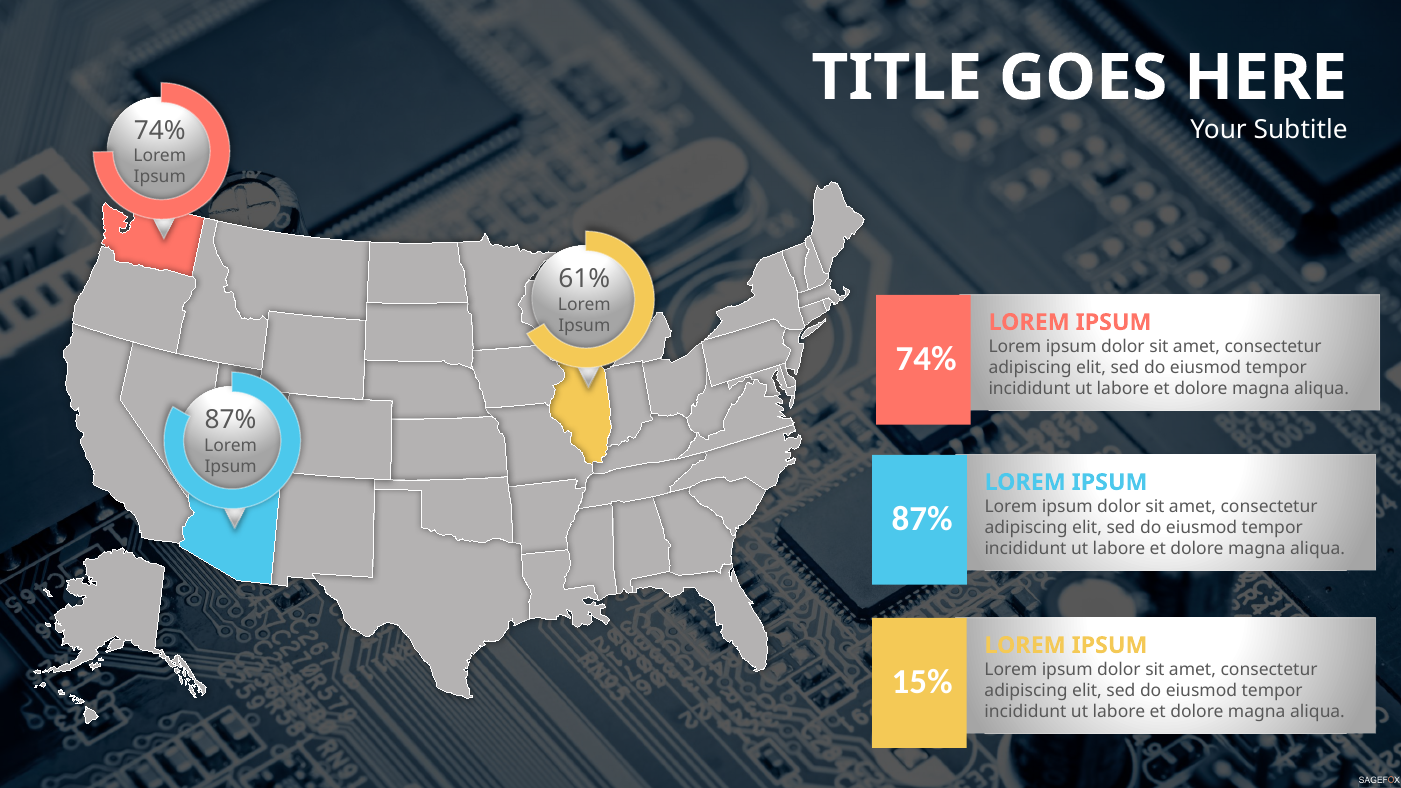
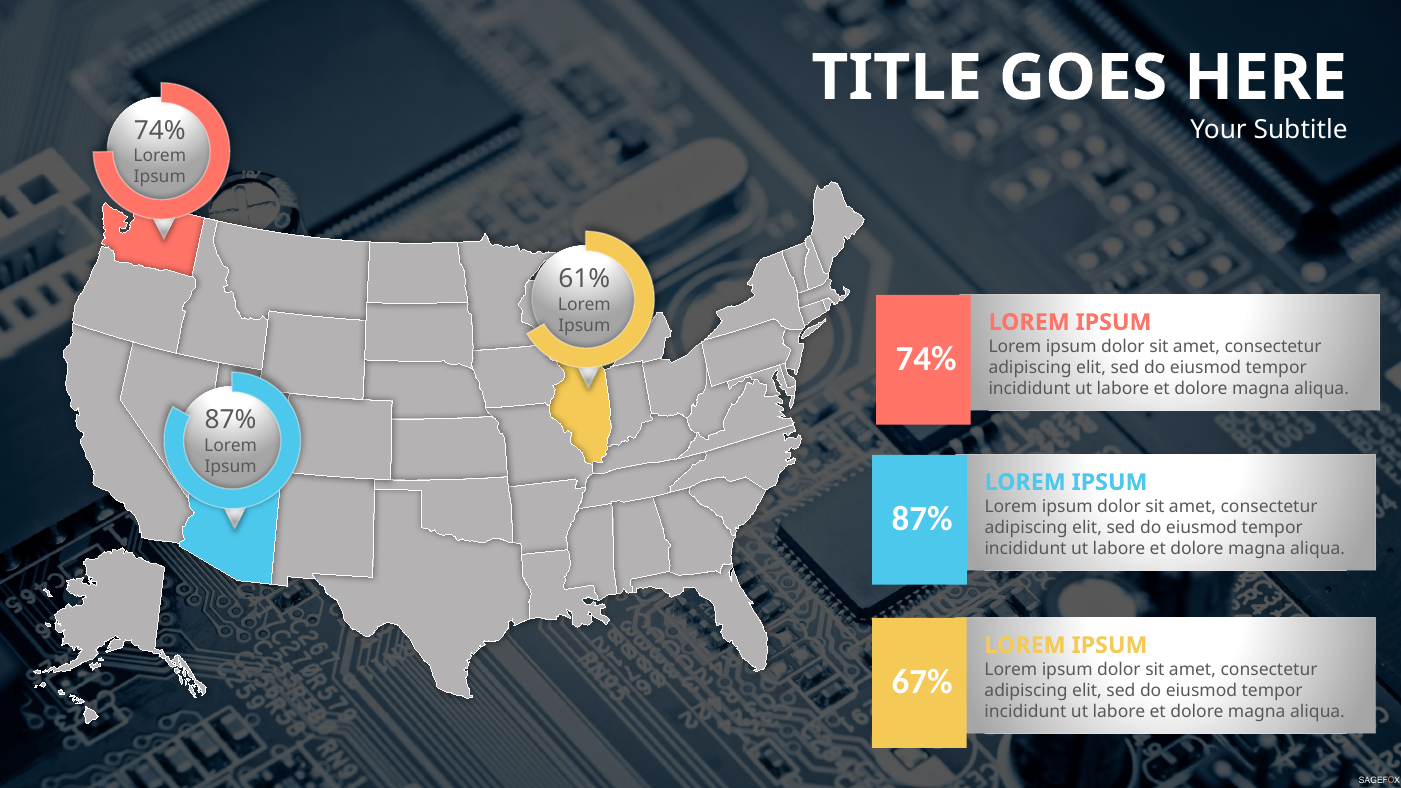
15%: 15% -> 67% (922, 682)
